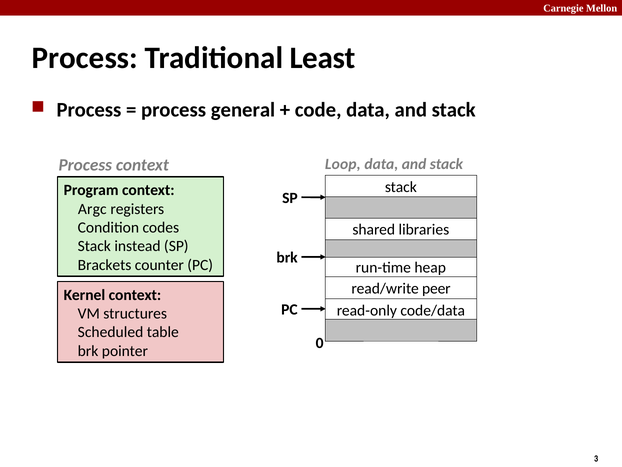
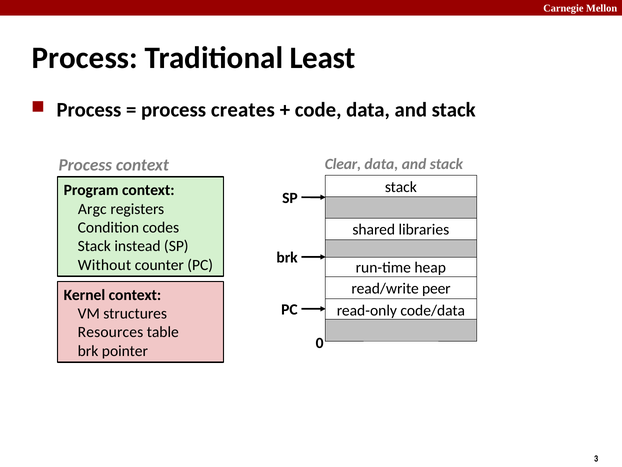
general: general -> creates (243, 110)
Loop: Loop -> Clear (343, 164)
Brackets: Brackets -> Without (104, 265)
Scheduled: Scheduled -> Resources (110, 332)
